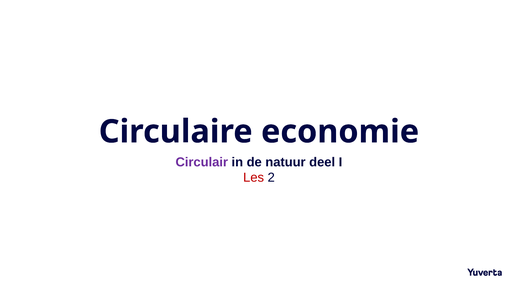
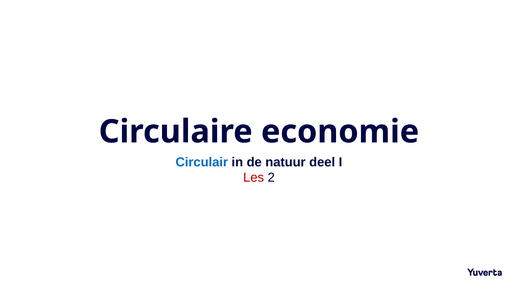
Circulair colour: purple -> blue (202, 162)
